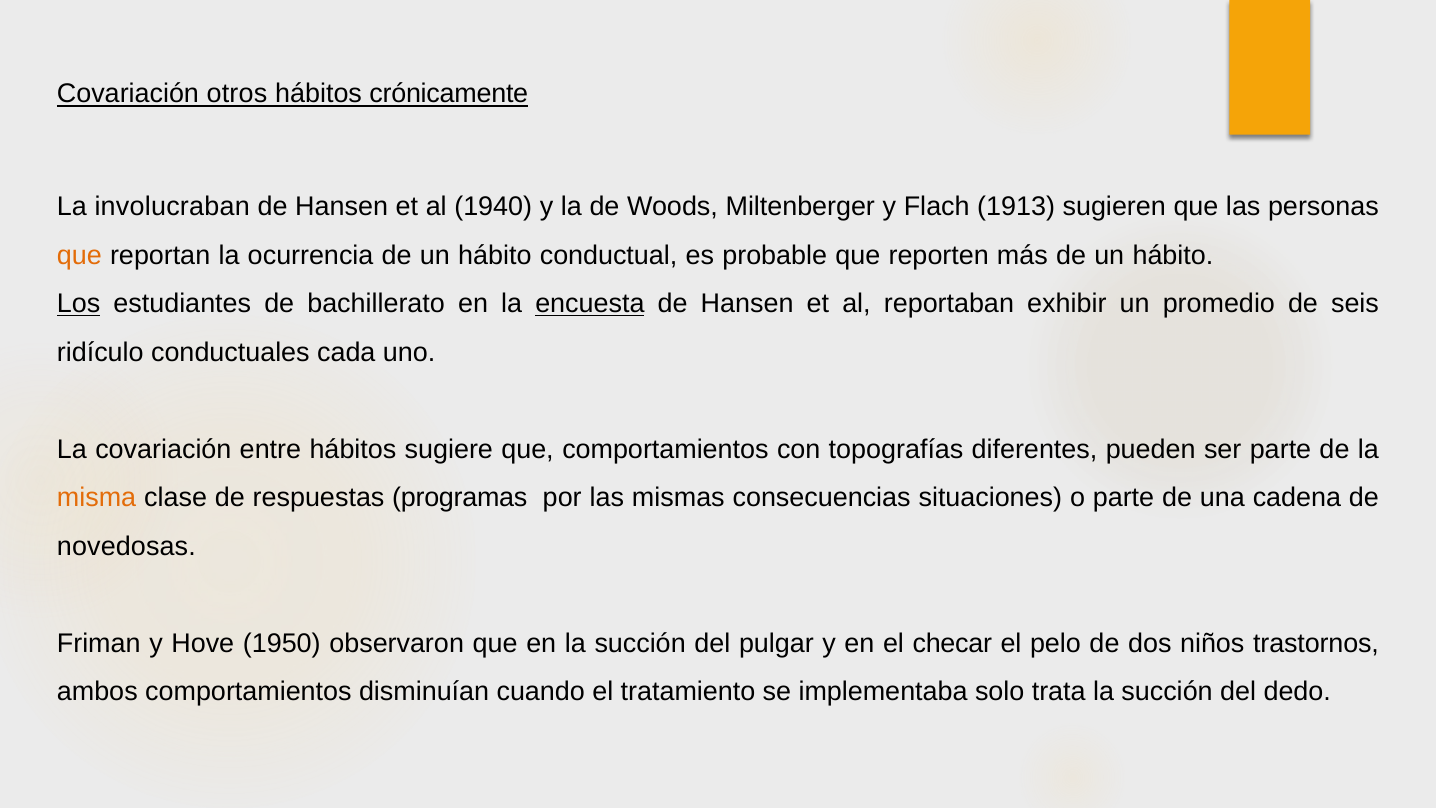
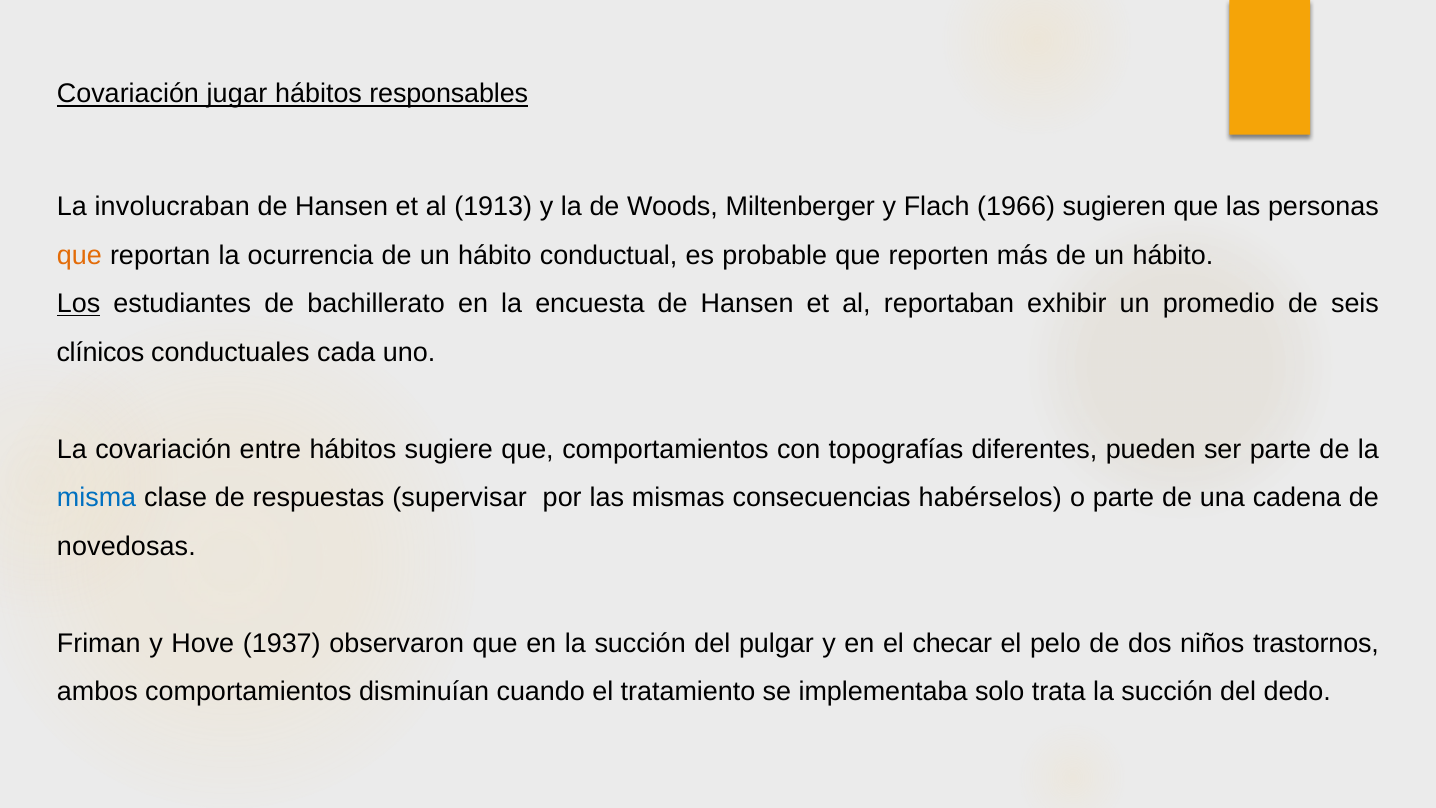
otros: otros -> jugar (237, 94)
crónicamente: crónicamente -> responsables (449, 94)
1940: 1940 -> 1913 (493, 207)
1913: 1913 -> 1966 (1016, 207)
encuesta underline: present -> none (590, 304)
ridículo: ridículo -> clínicos (100, 352)
misma colour: orange -> blue (97, 498)
programas: programas -> supervisar (460, 498)
situaciones: situaciones -> habérselos (990, 498)
1950: 1950 -> 1937 (282, 643)
